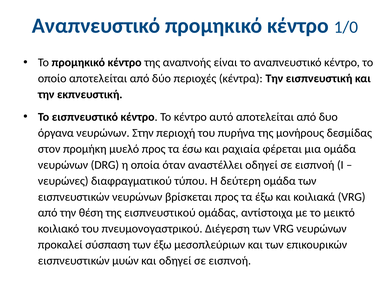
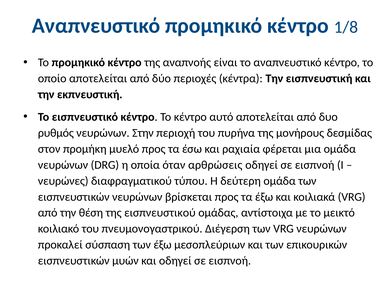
1/0: 1/0 -> 1/8 (346, 27)
όργανα: όργανα -> ρυθμός (56, 133)
αναστέλλει: αναστέλλει -> αρθρώσεις (215, 165)
